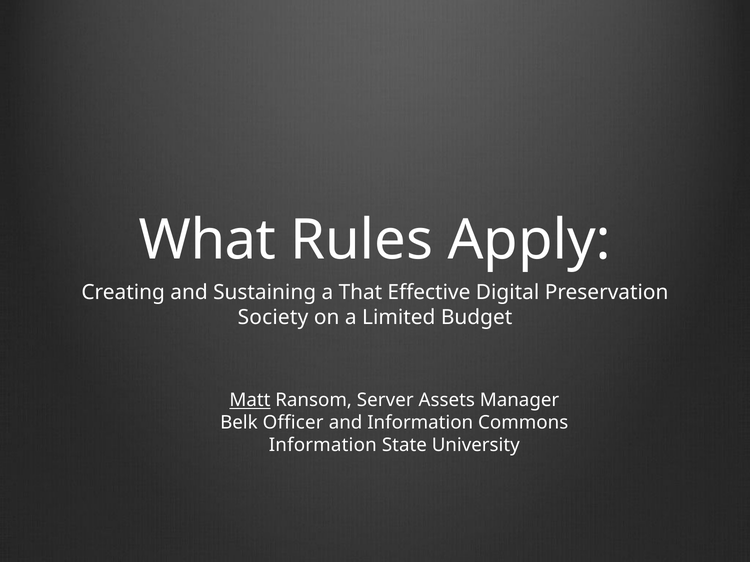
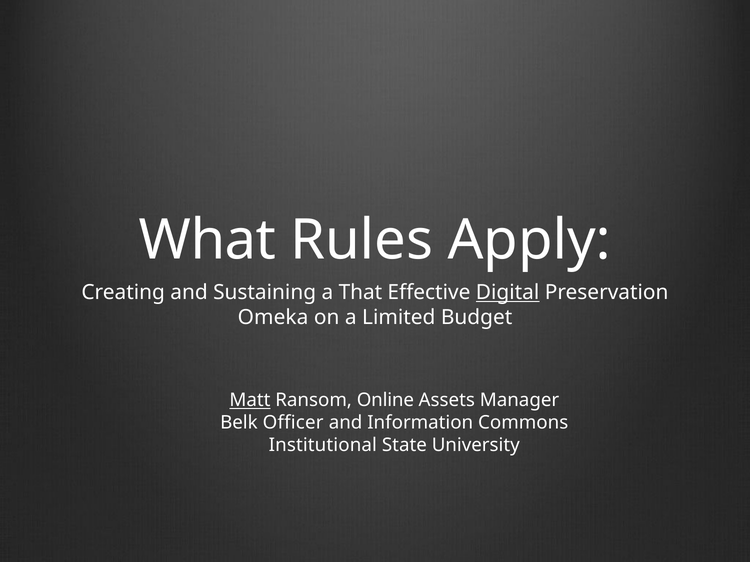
Digital underline: none -> present (508, 293)
Society: Society -> Omeka (273, 318)
Server: Server -> Online (385, 401)
Information: Information -> Institutional (323, 446)
